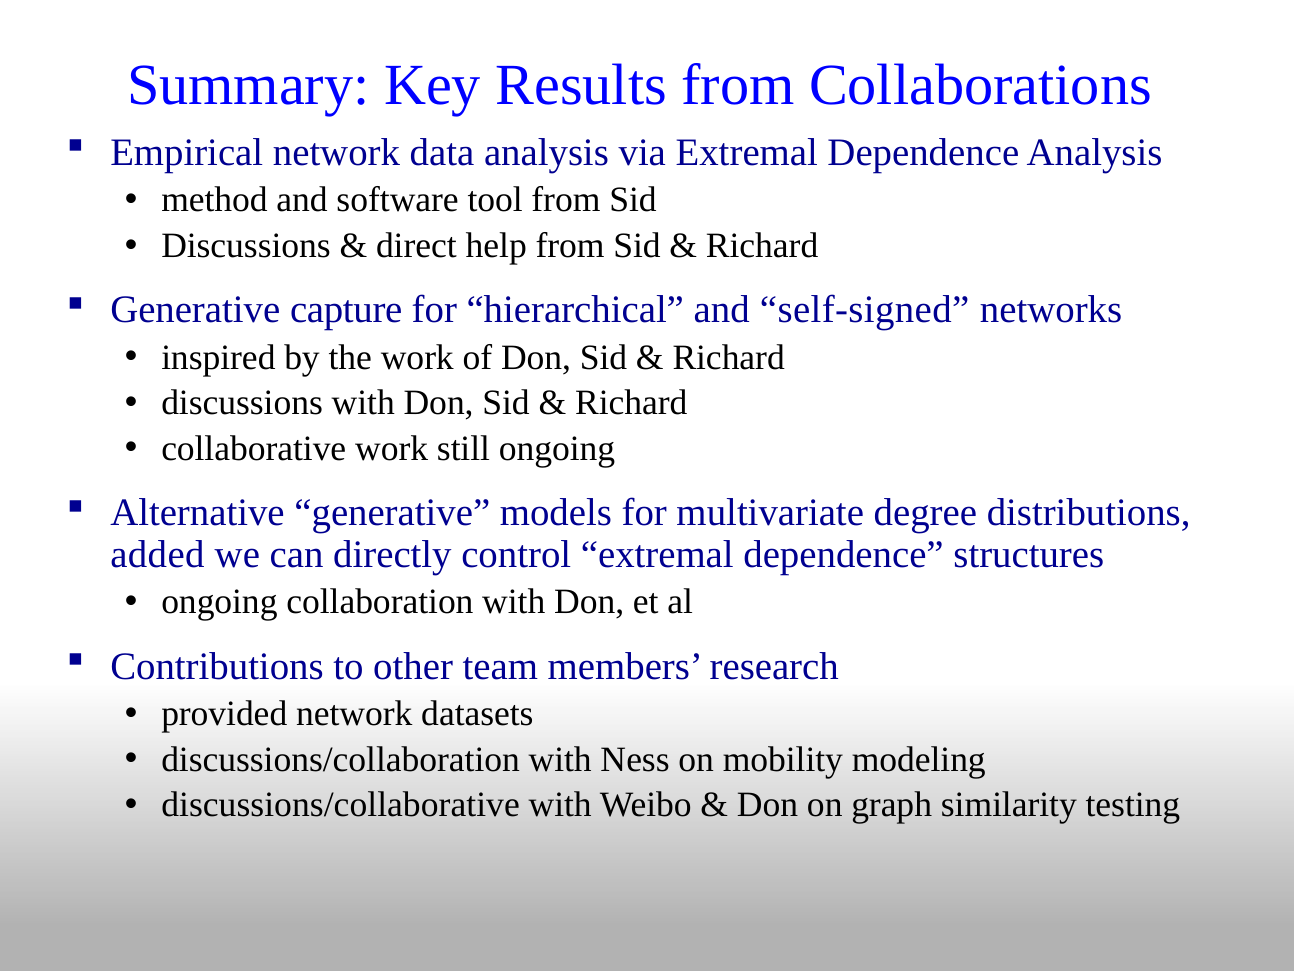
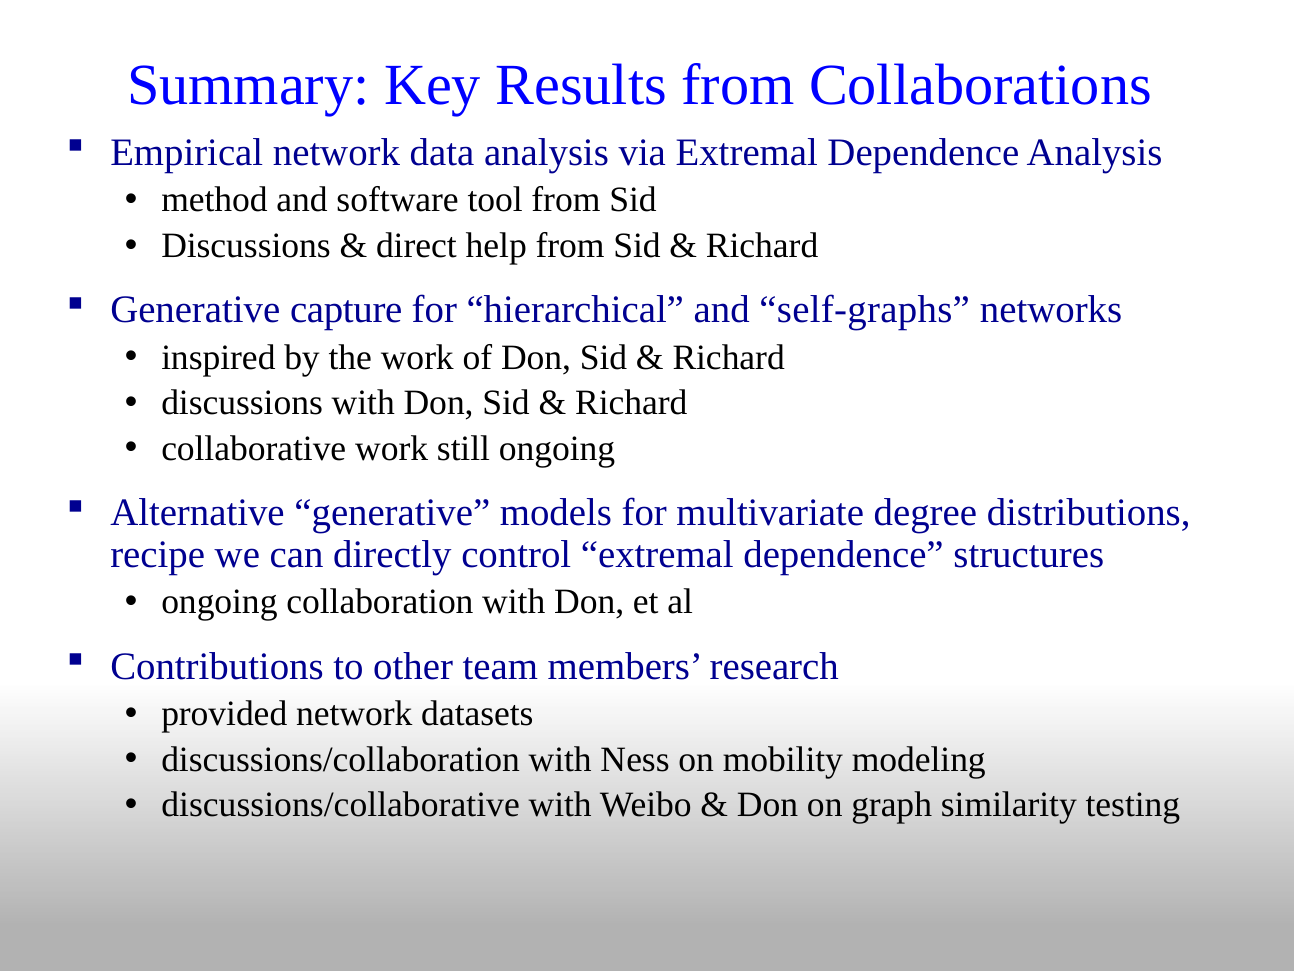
self-signed: self-signed -> self-graphs (865, 310)
added: added -> recipe (158, 555)
